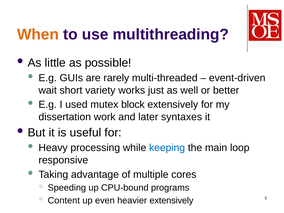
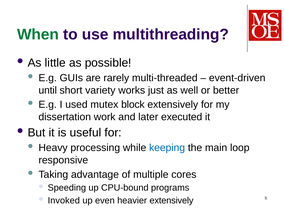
When colour: orange -> green (38, 34)
wait: wait -> until (48, 90)
syntaxes: syntaxes -> executed (182, 117)
Content: Content -> Invoked (64, 200)
